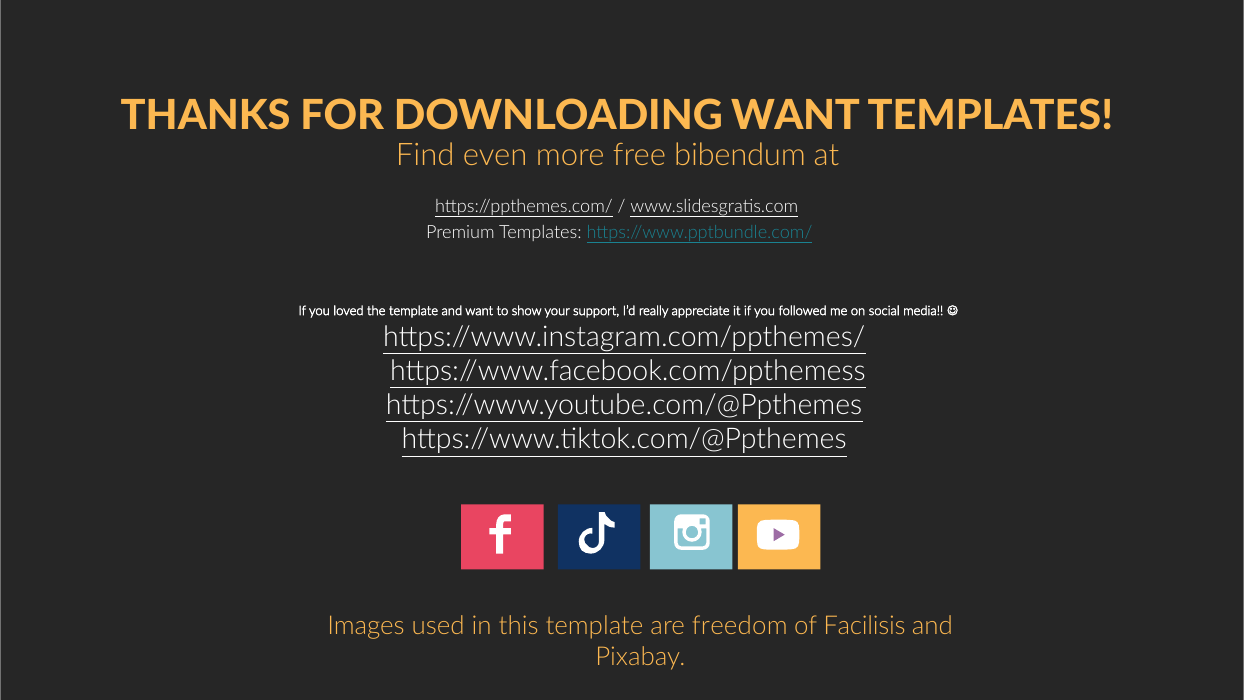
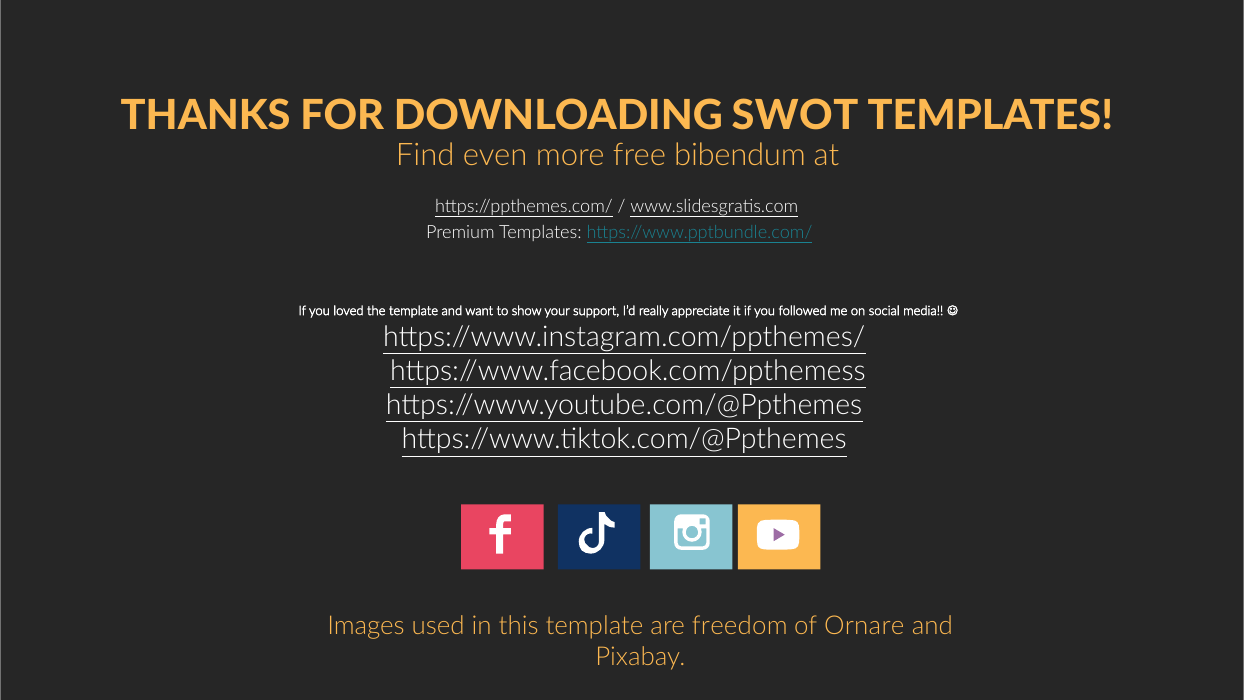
DOWNLOADING WANT: WANT -> SWOT (795, 116)
Facilisis: Facilisis -> Ornare (864, 626)
